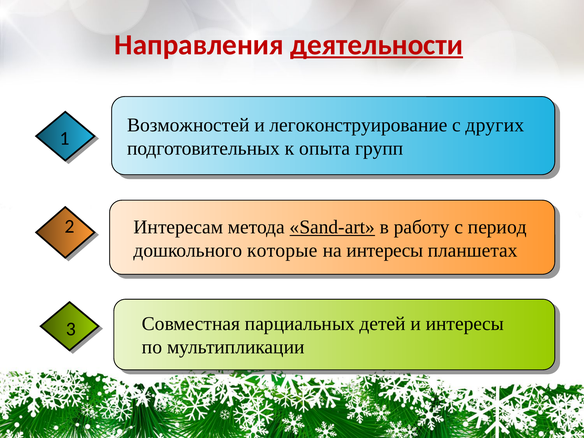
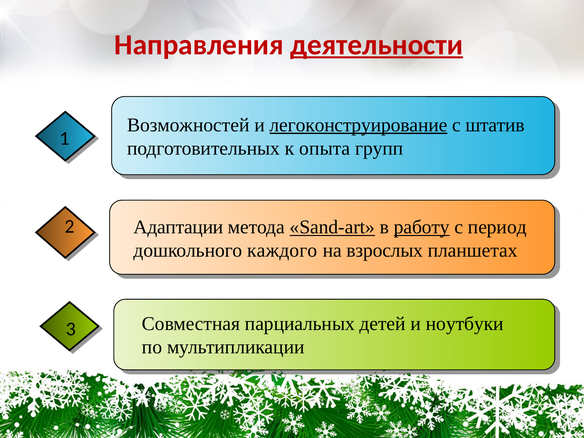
легоконструирование underline: none -> present (359, 125)
других: других -> штатив (495, 125)
Интересам: Интересам -> Адаптации (178, 227)
работу underline: none -> present (422, 227)
которые: которые -> каждого (282, 251)
на интересы: интересы -> взрослых (385, 251)
и интересы: интересы -> ноутбуки (465, 324)
